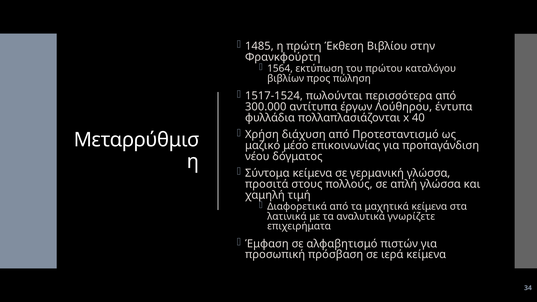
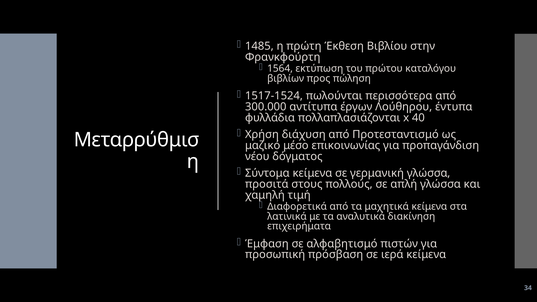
γνωρίζετε: γνωρίζετε -> διακίνηση (411, 216)
